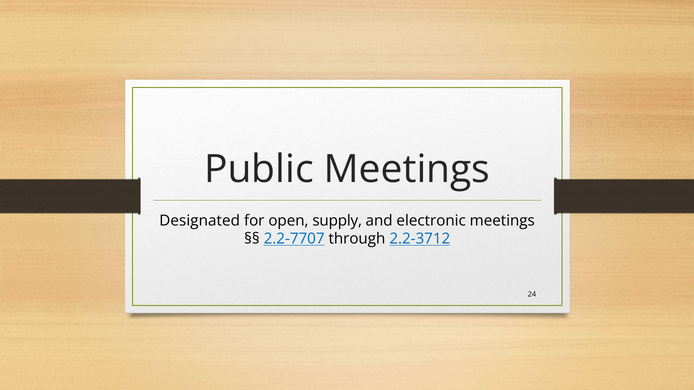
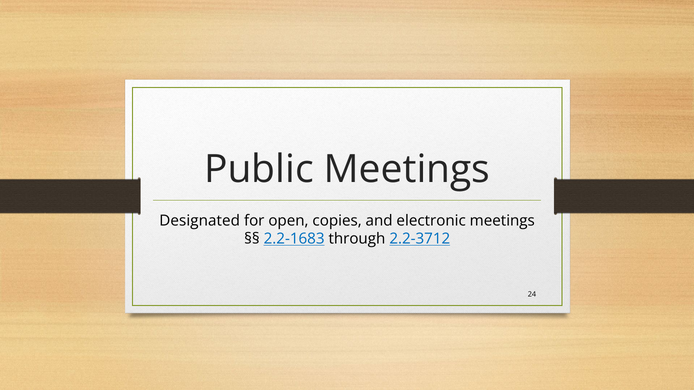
supply: supply -> copies (337, 221)
2.2-7707: 2.2-7707 -> 2.2-1683 (294, 239)
